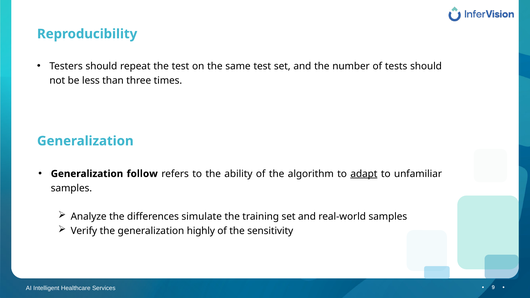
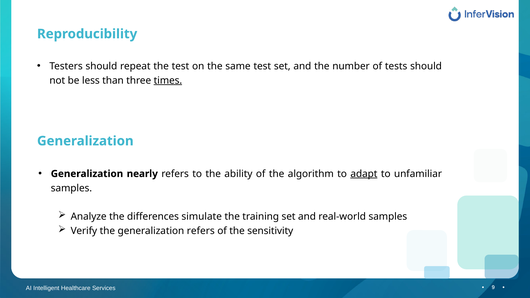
times underline: none -> present (168, 81)
follow: follow -> nearly (142, 174)
generalization highly: highly -> refers (201, 231)
